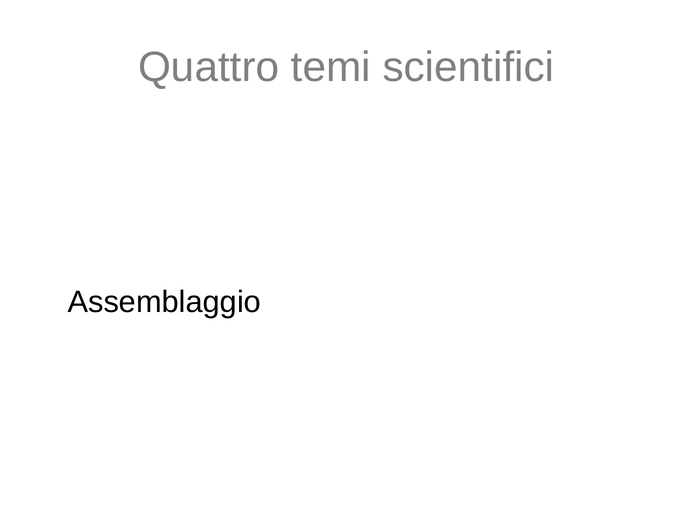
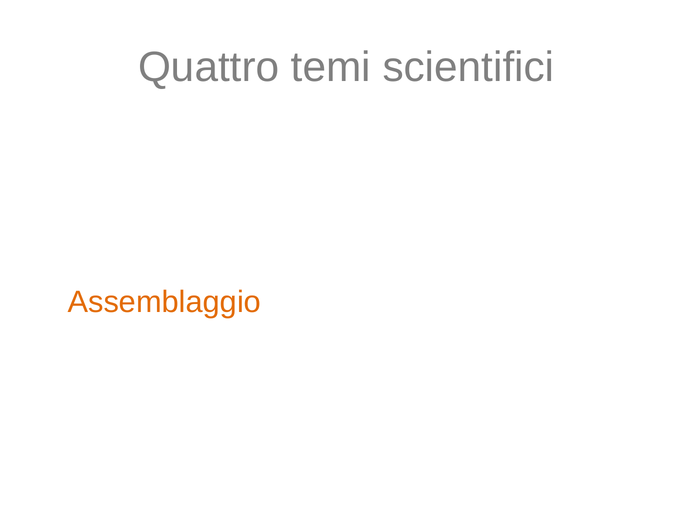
Assemblaggio colour: black -> orange (164, 302)
